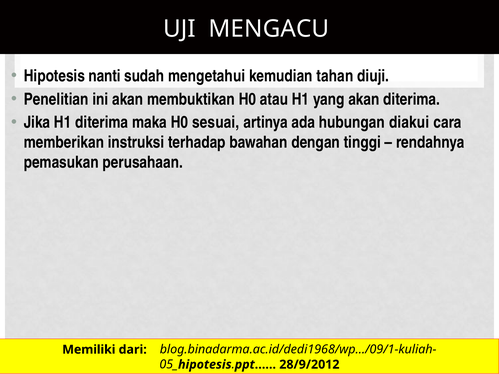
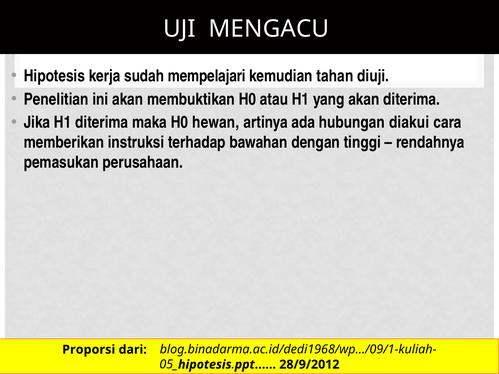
nanti: nanti -> kerja (105, 76)
mengetahui: mengetahui -> mempelajari (207, 76)
sesuai: sesuai -> hewan (216, 123)
Memiliki: Memiliki -> Proporsi (89, 350)
